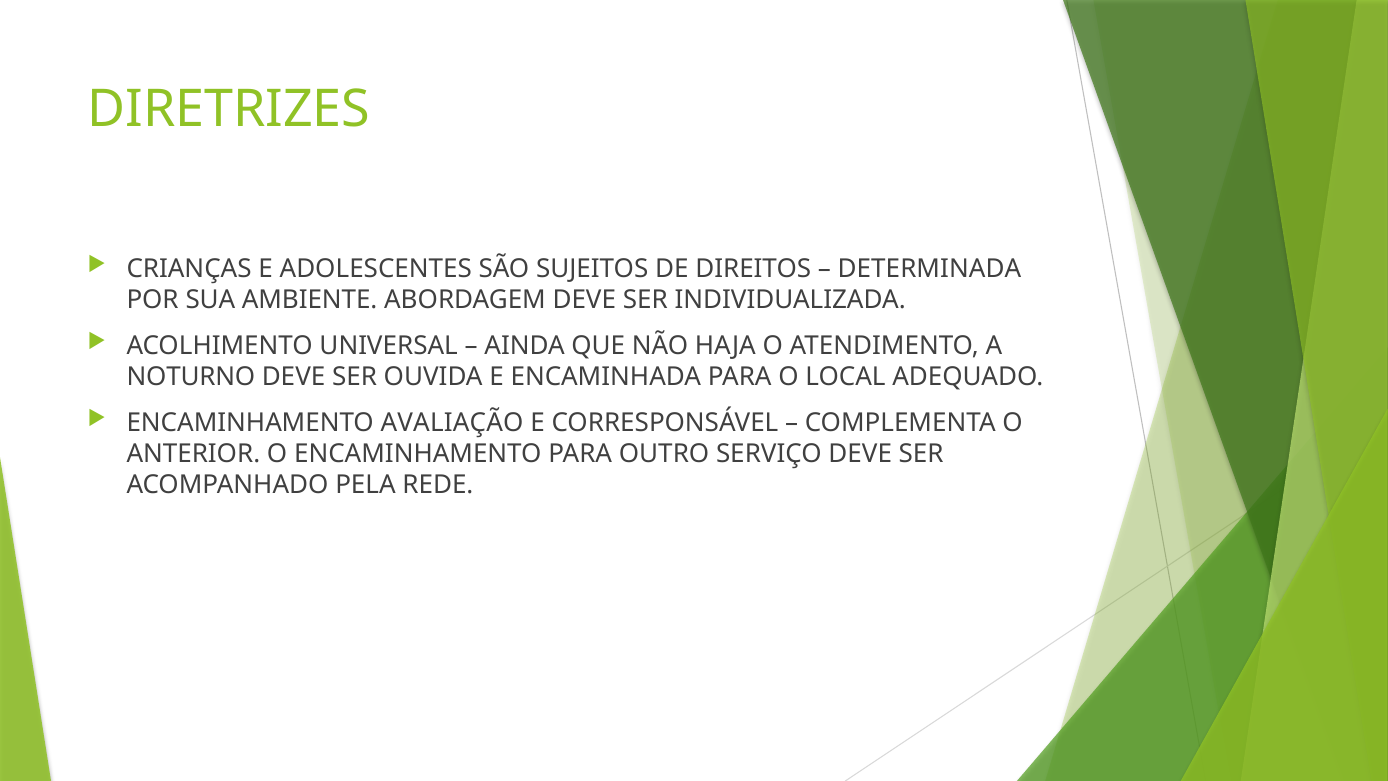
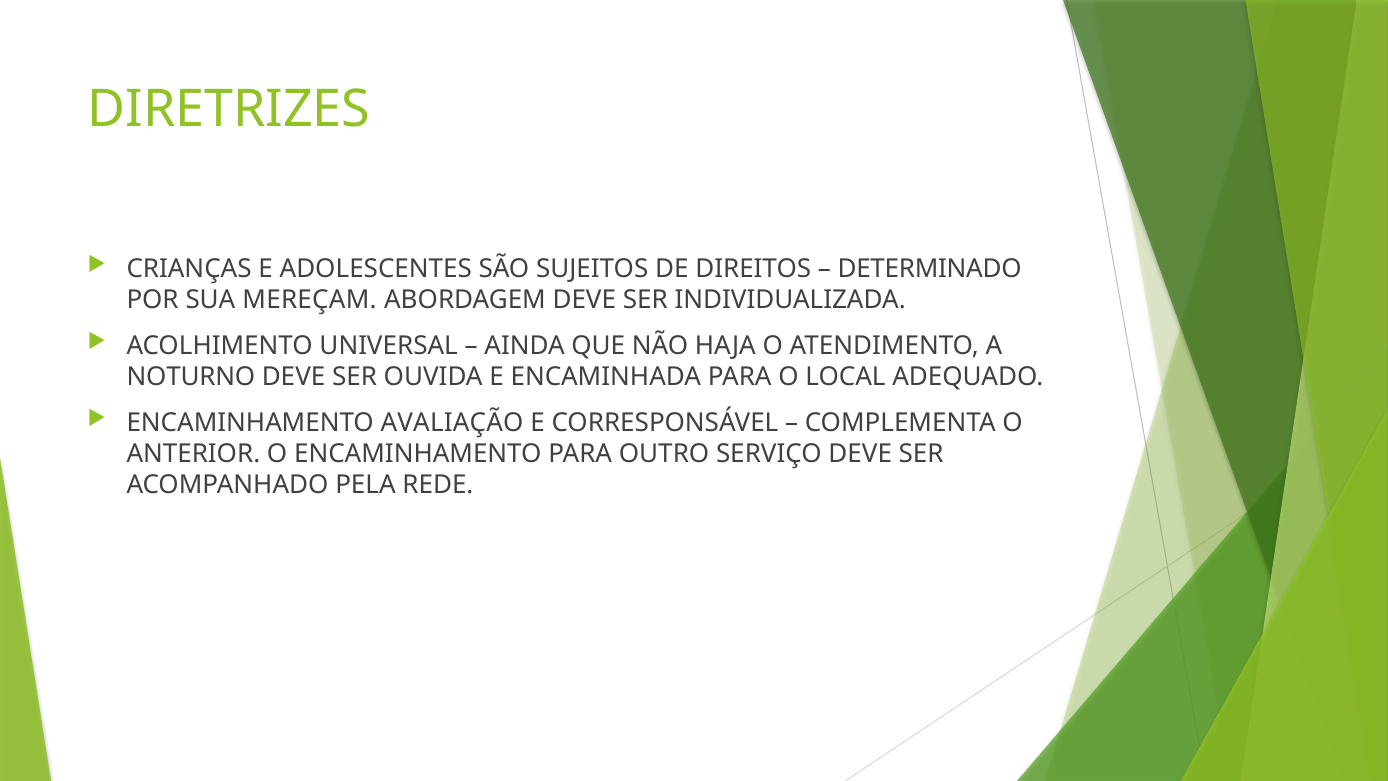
DETERMINADA: DETERMINADA -> DETERMINADO (930, 269)
AMBIENTE: AMBIENTE -> MEREÇAM (310, 300)
